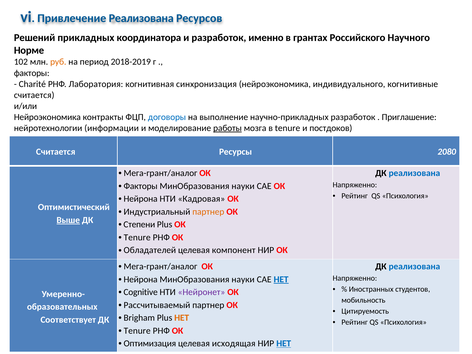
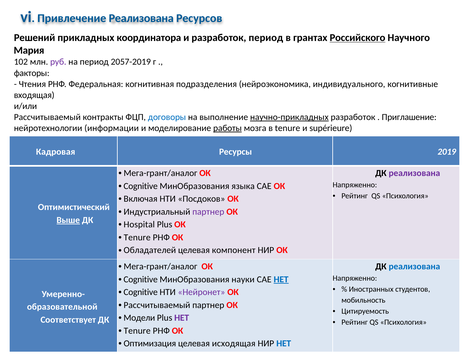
разработок именно: именно -> период (266, 38)
Российского underline: none -> present (358, 38)
Норме: Норме -> Мария (29, 50)
руб colour: orange -> purple (58, 62)
2018-2019: 2018-2019 -> 2057-2019 (131, 62)
Charité: Charité -> Чтения (32, 84)
Лаборатория: Лаборатория -> Федеральная (96, 84)
синхронизация: синхронизация -> подразделения (207, 84)
считается: считается -> входящая (34, 95)
Нейроэкономика: Нейроэкономика -> Рассчитываемый (47, 117)
научно-прикладных underline: none -> present (289, 117)
постдоков: постдоков -> supérieure (331, 128)
Считается: Считается -> Кадровая (56, 152)
2080: 2080 -> 2019 (447, 152)
реализована colour: blue -> purple (414, 173)
Факторы: Факторы -> Cognitive (141, 186)
науки: науки -> языка (243, 186)
Нейрона: Нейрона -> Включая (141, 199)
Кадровая: Кадровая -> Посдоков (201, 199)
партнер colour: orange -> purple (208, 212)
Степени: Степени -> Hospital (139, 225)
Нейрона: Нейрона -> Cognitive (141, 279)
образовательных: образовательных -> образовательной (62, 307)
Brigham: Brigham -> Модели (139, 318)
НЕТ colour: orange -> purple (182, 318)
НЕТ underline: present -> none (284, 344)
